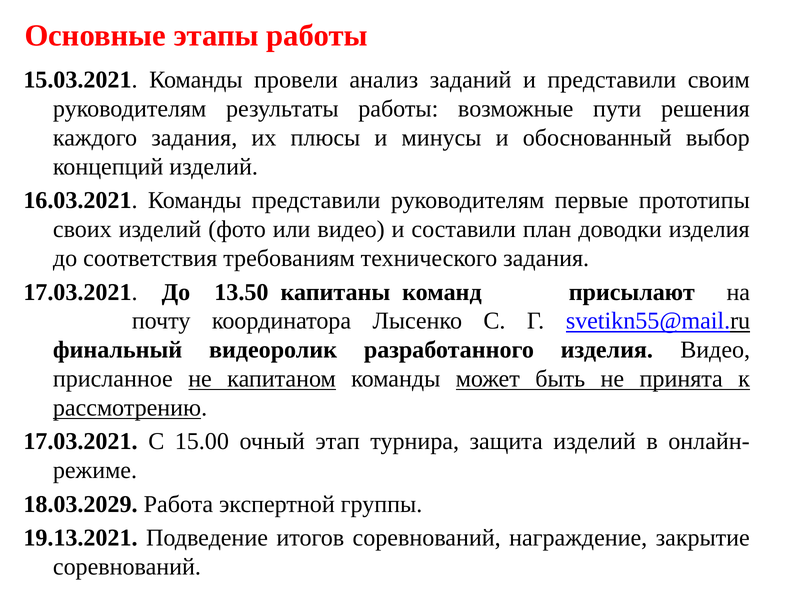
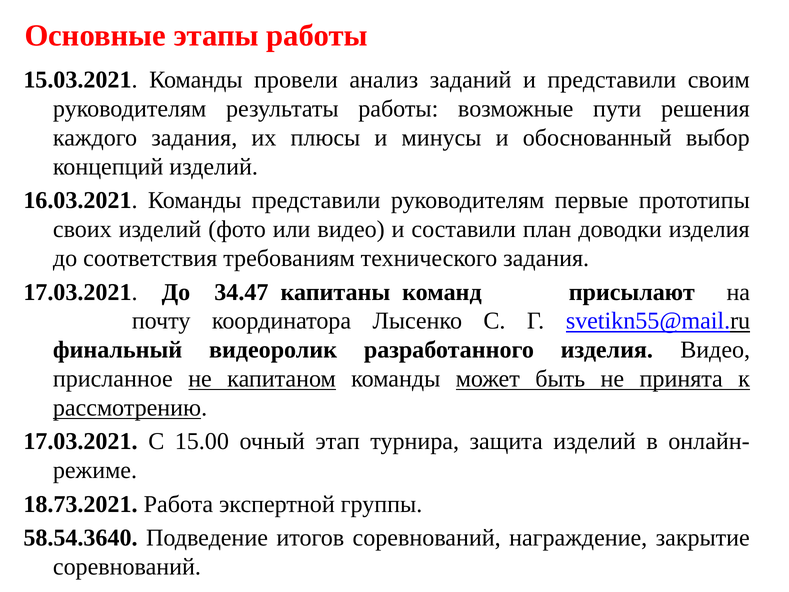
13.50: 13.50 -> 34.47 (241, 292)
18.03.2029: 18.03.2029 -> 18.73.2021 (80, 504)
19.13.2021: 19.13.2021 -> 58.54.3640 (80, 538)
